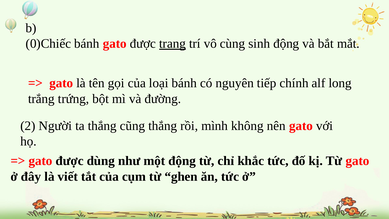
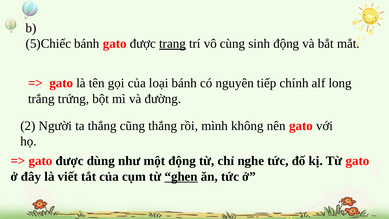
0)Chiếc: 0)Chiếc -> 5)Chiếc (48, 44)
khắc: khắc -> nghe (251, 161)
ghen underline: none -> present (181, 176)
